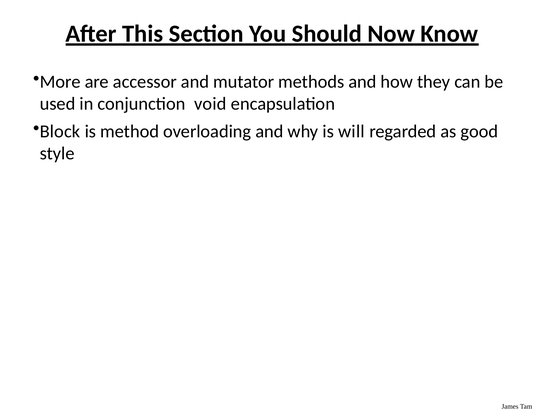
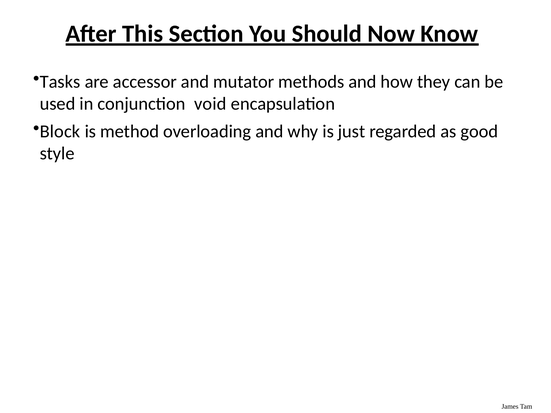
More: More -> Tasks (60, 82)
will: will -> just (352, 131)
